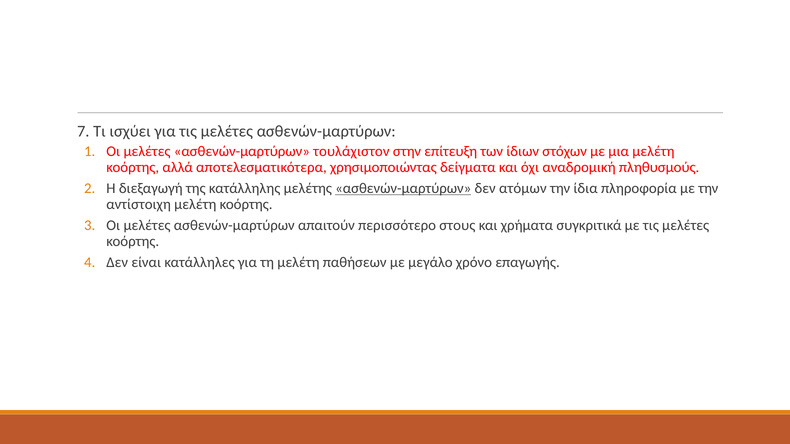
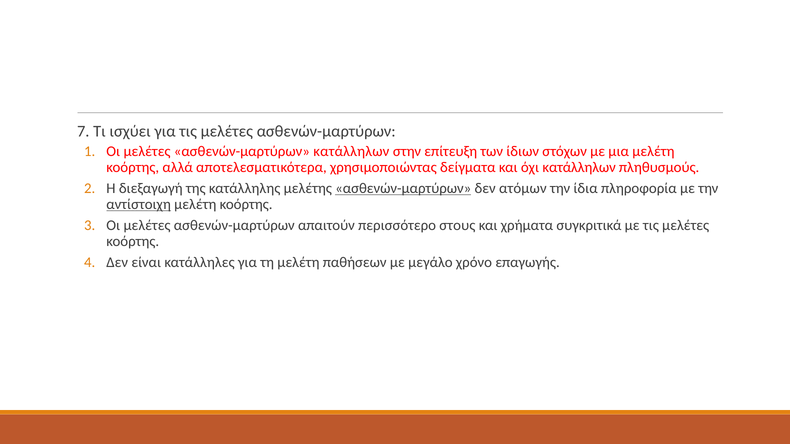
ασθενών-μαρτύρων τουλάχιστον: τουλάχιστον -> κατάλληλων (351, 152)
όχι αναδρομική: αναδρομική -> κατάλληλων (579, 168)
αντίστοιχη underline: none -> present (139, 205)
